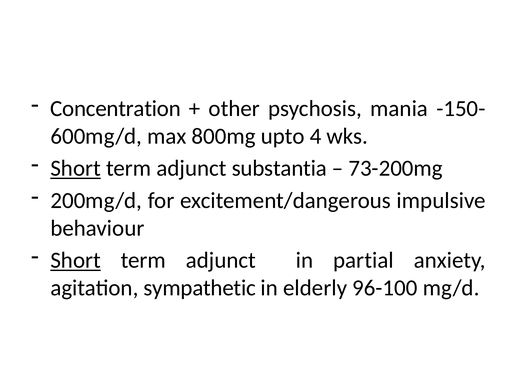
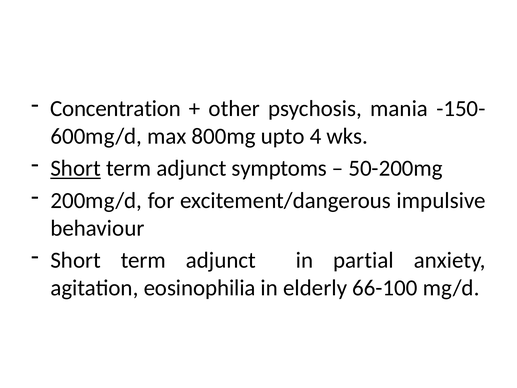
substantia: substantia -> symptoms (279, 168)
73-200mg: 73-200mg -> 50-200mg (396, 168)
Short underline: present -> none (76, 260)
sympathetic: sympathetic -> eosinophilia (200, 288)
96-100: 96-100 -> 66-100 (385, 288)
